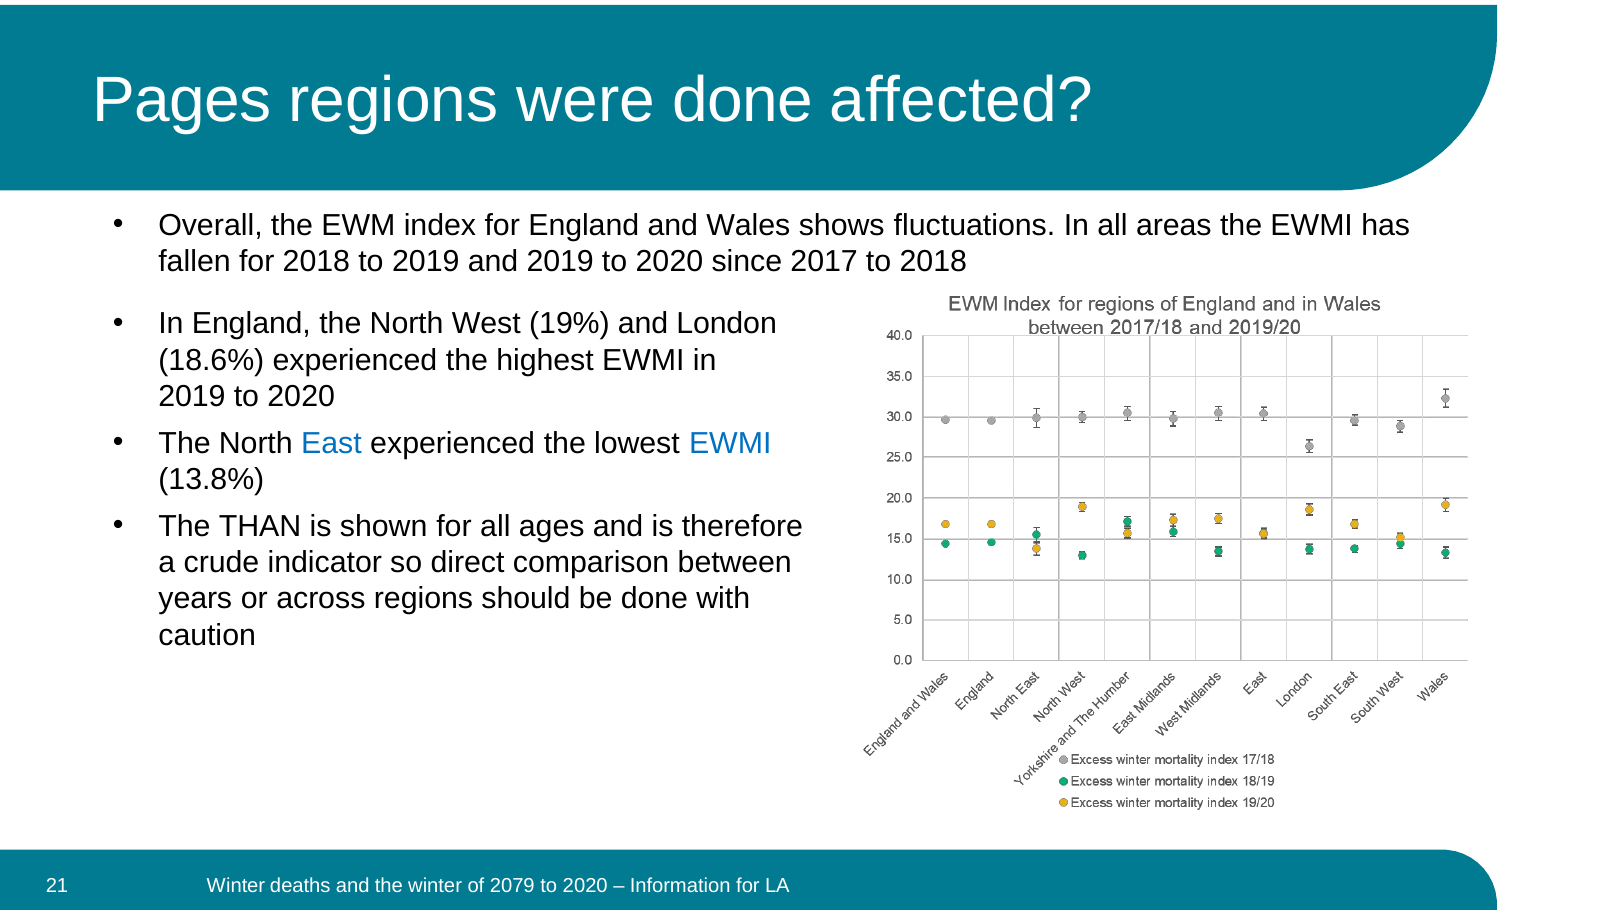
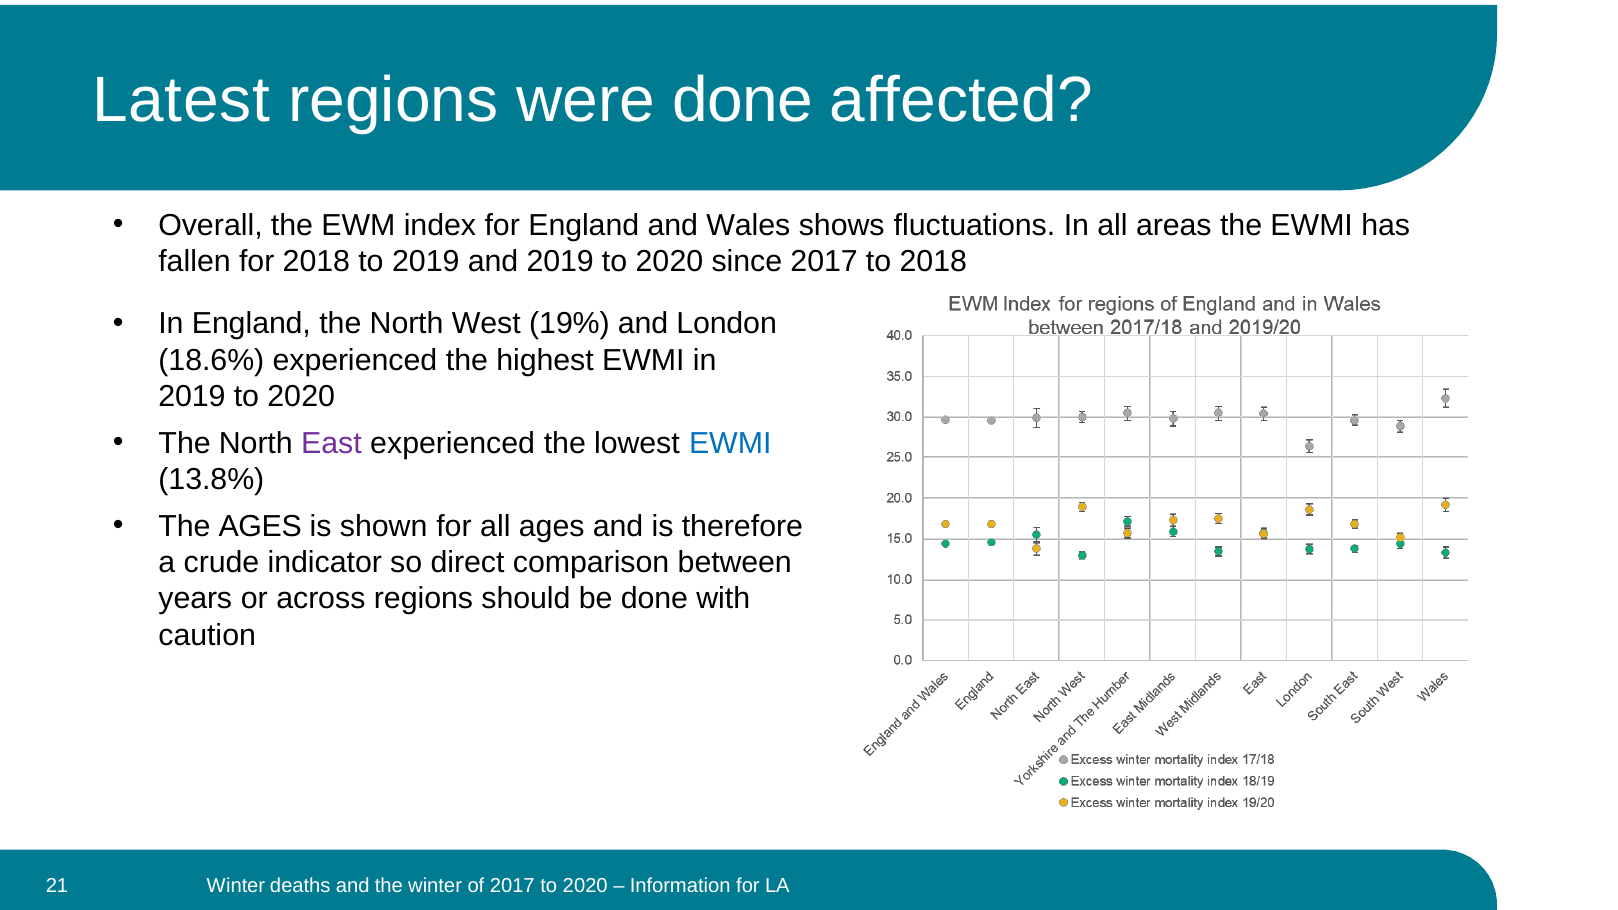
Pages: Pages -> Latest (181, 101)
East colour: blue -> purple (331, 443)
The THAN: THAN -> AGES (260, 526)
of 2079: 2079 -> 2017 (512, 886)
